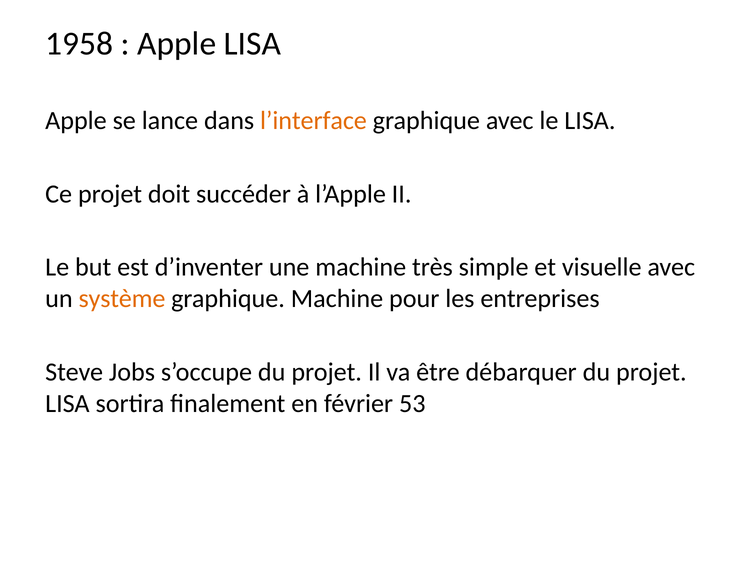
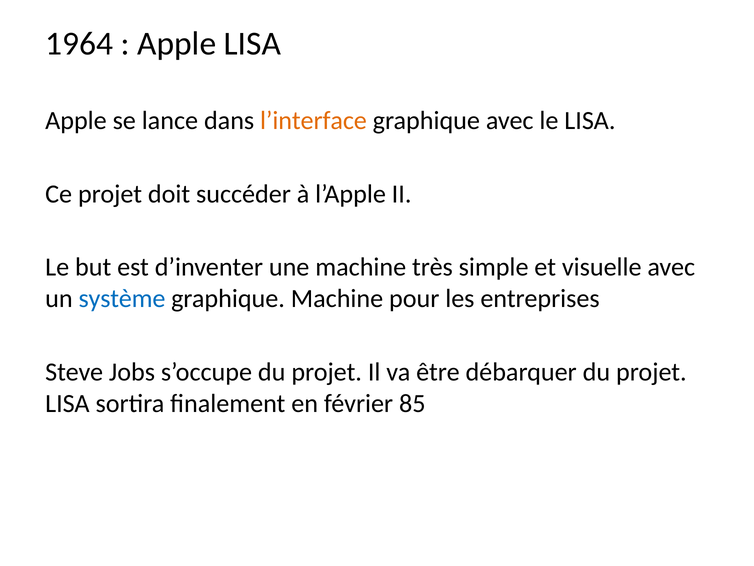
1958: 1958 -> 1964 (79, 44)
système colour: orange -> blue (122, 298)
53: 53 -> 85 (412, 403)
